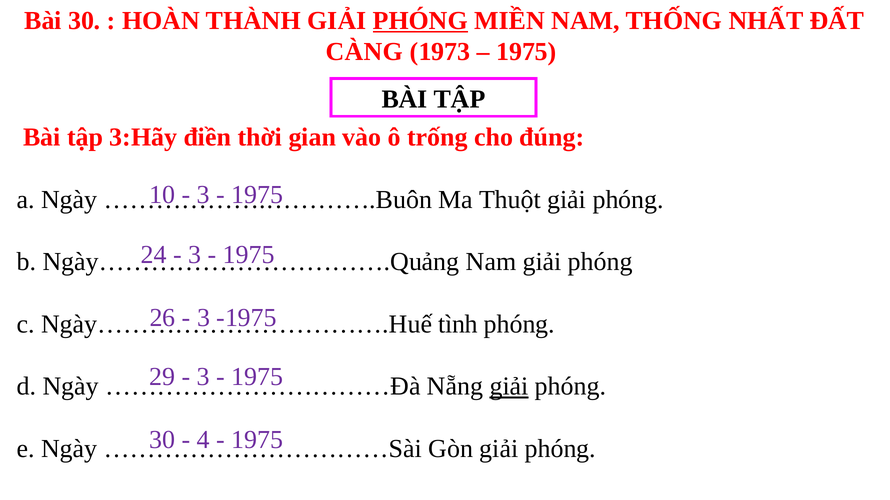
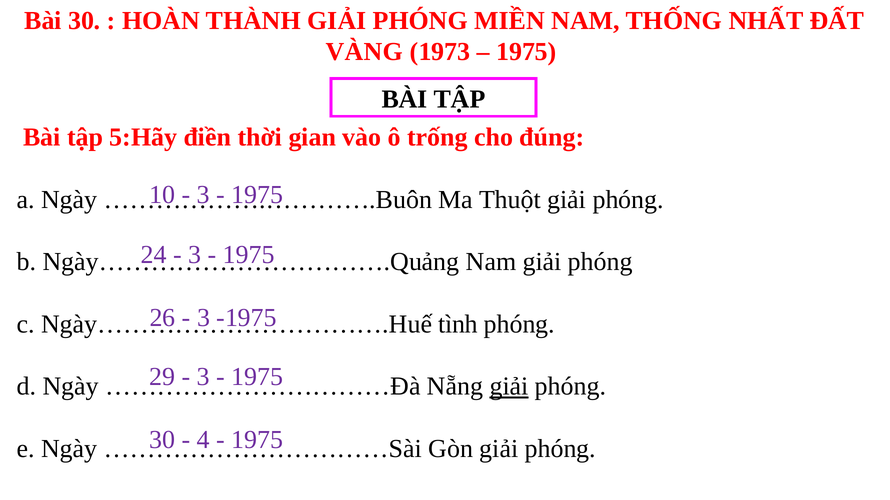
PHÓNG underline: present -> none (420, 21)
CÀNG: CÀNG -> VÀNG (364, 52)
3:Hãy: 3:Hãy -> 5:Hãy (143, 137)
